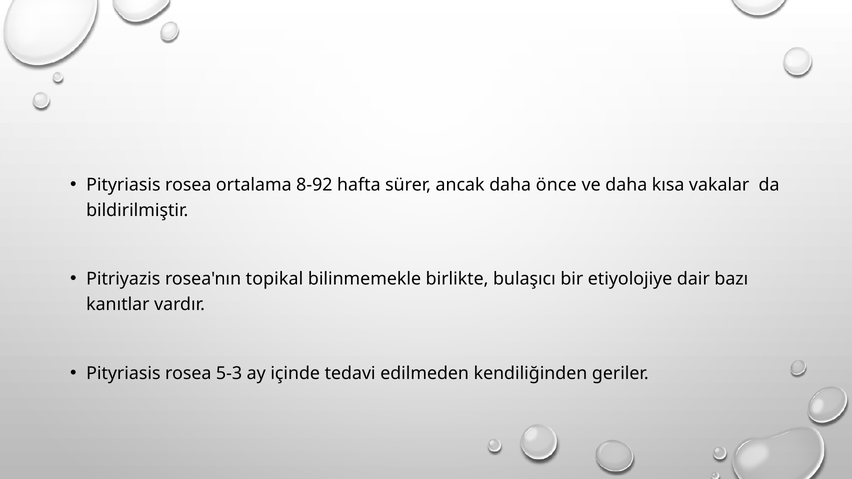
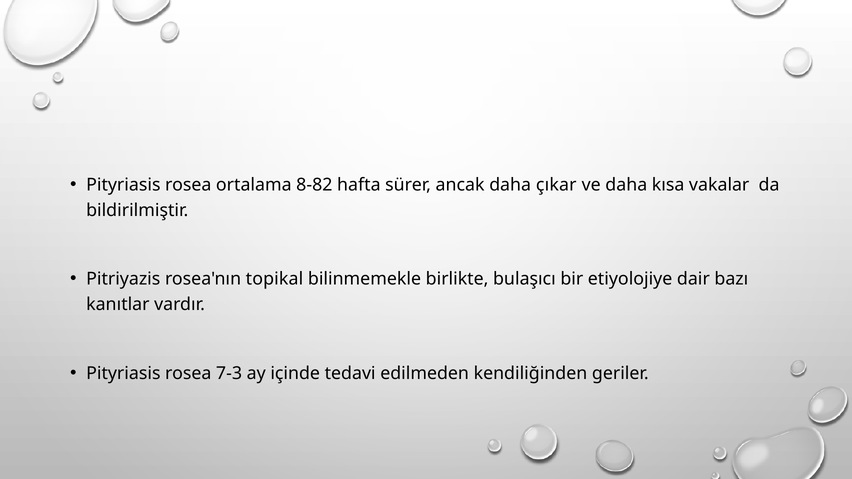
8-92: 8-92 -> 8-82 (314, 185)
önce: önce -> çıkar (556, 185)
5-3: 5-3 -> 7-3 (229, 374)
